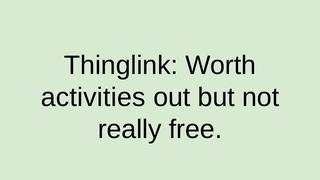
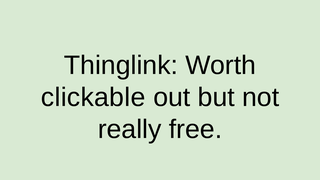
activities: activities -> clickable (93, 97)
